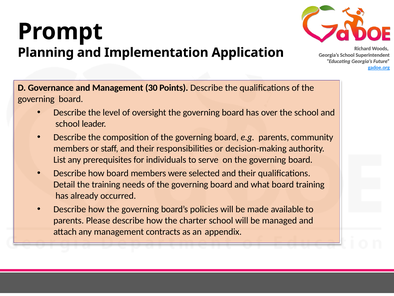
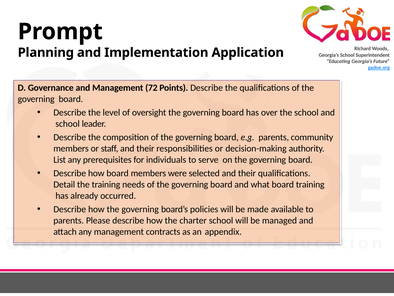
30: 30 -> 72 (151, 88)
